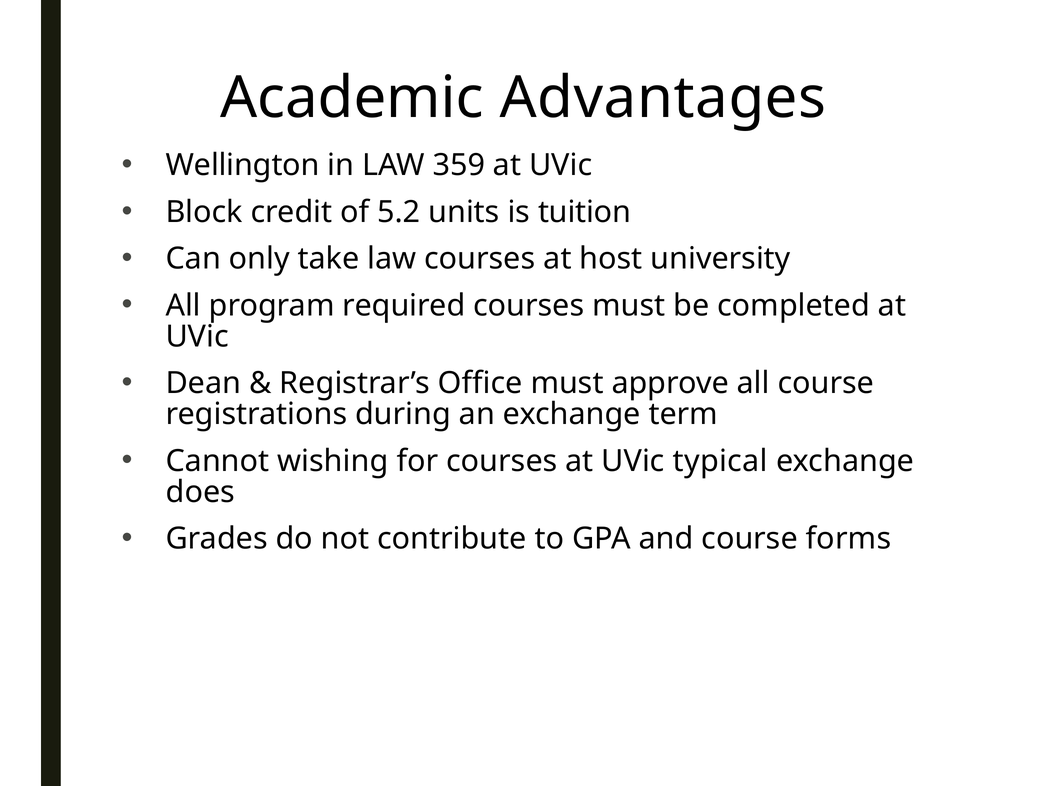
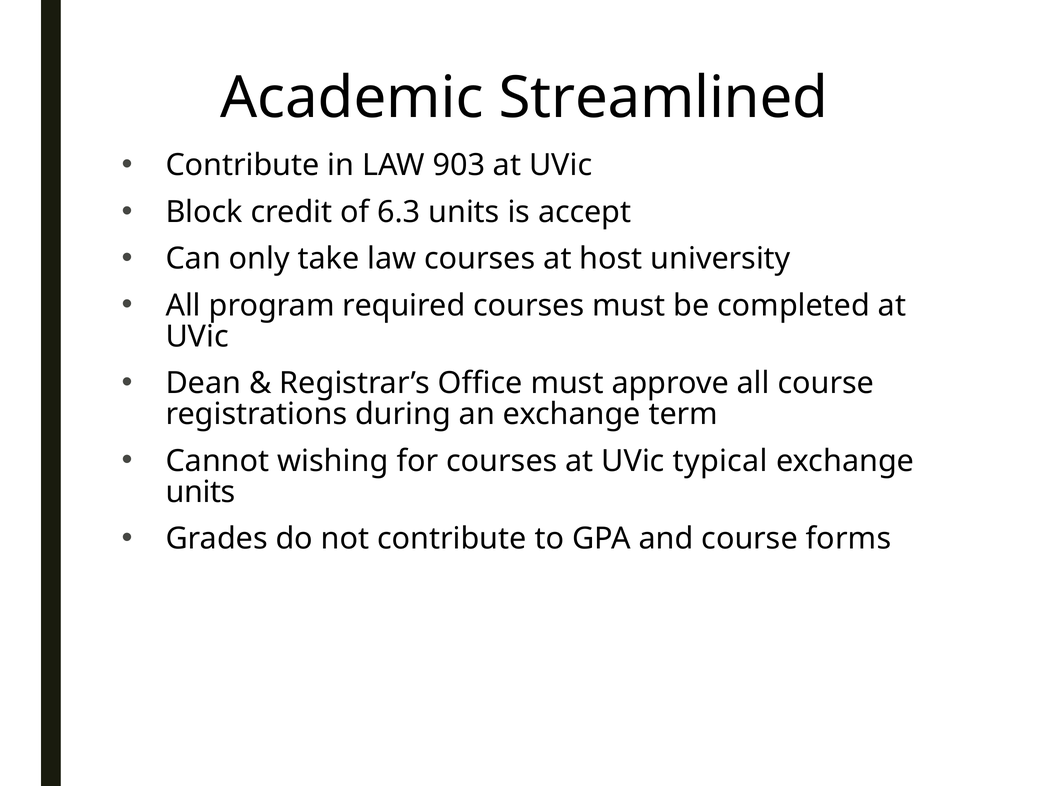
Advantages: Advantages -> Streamlined (663, 98)
Wellington: Wellington -> Contribute (243, 165)
359: 359 -> 903 (459, 165)
5.2: 5.2 -> 6.3 (399, 212)
tuition: tuition -> accept (585, 212)
does: does -> units (201, 492)
